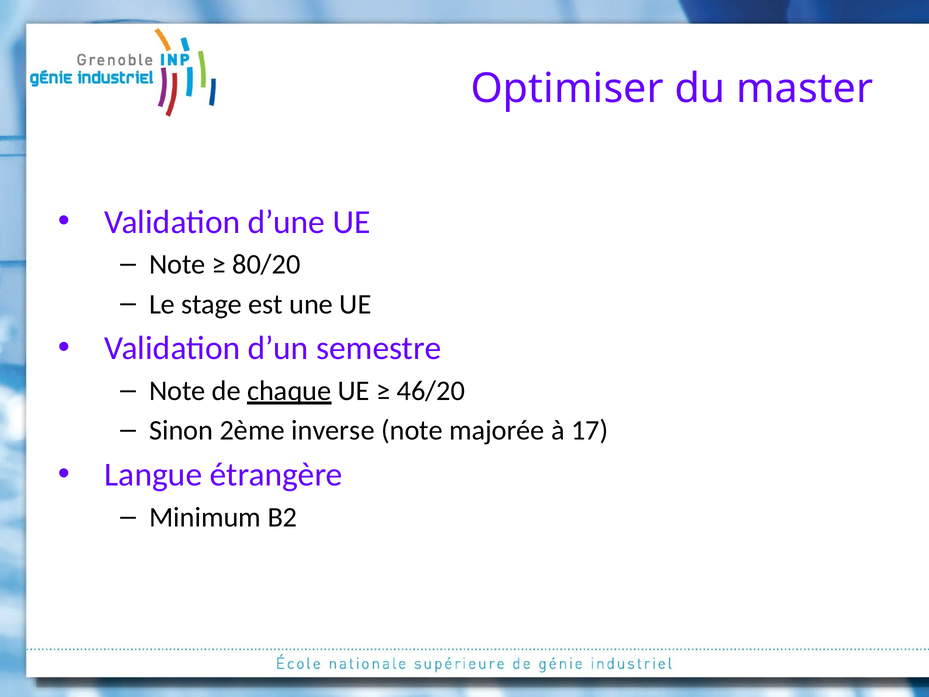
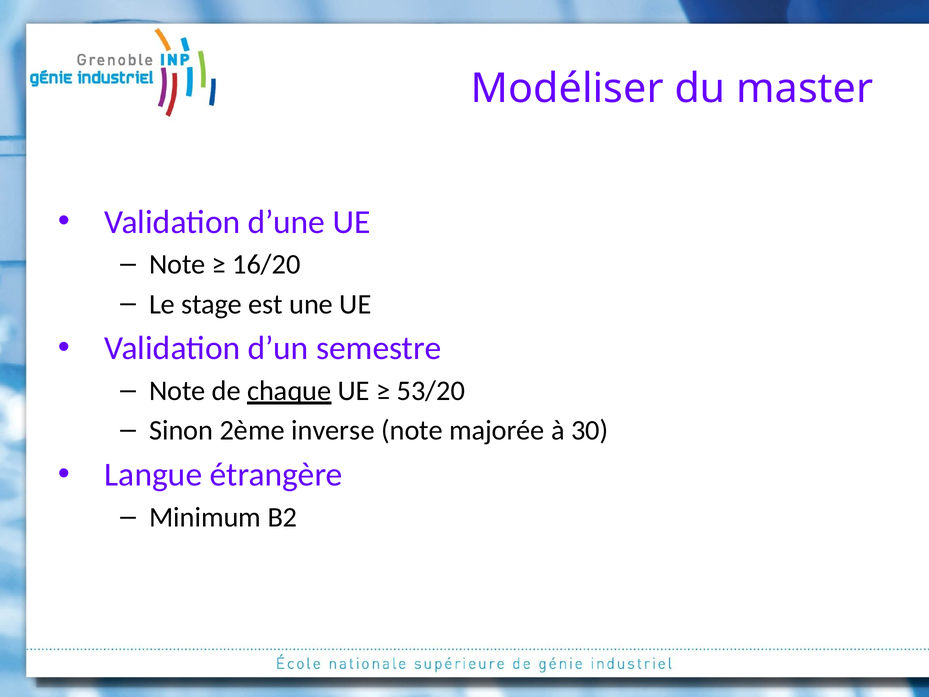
Optimiser: Optimiser -> Modéliser (567, 89)
80/20: 80/20 -> 16/20 (266, 264)
46/20: 46/20 -> 53/20 (431, 391)
17: 17 -> 30 (590, 430)
